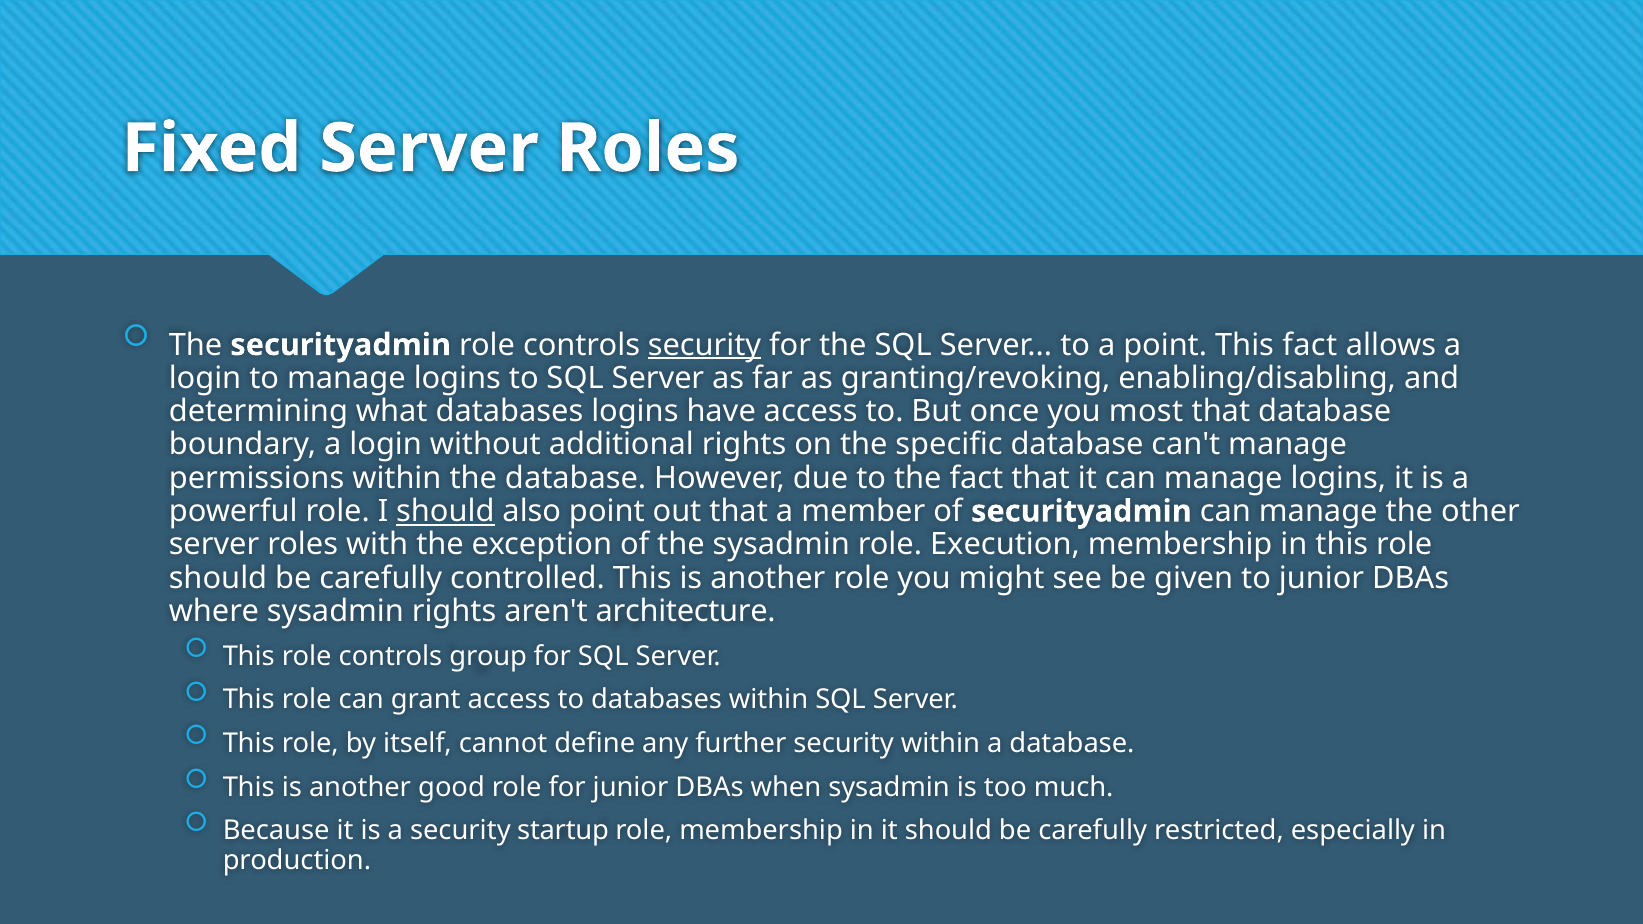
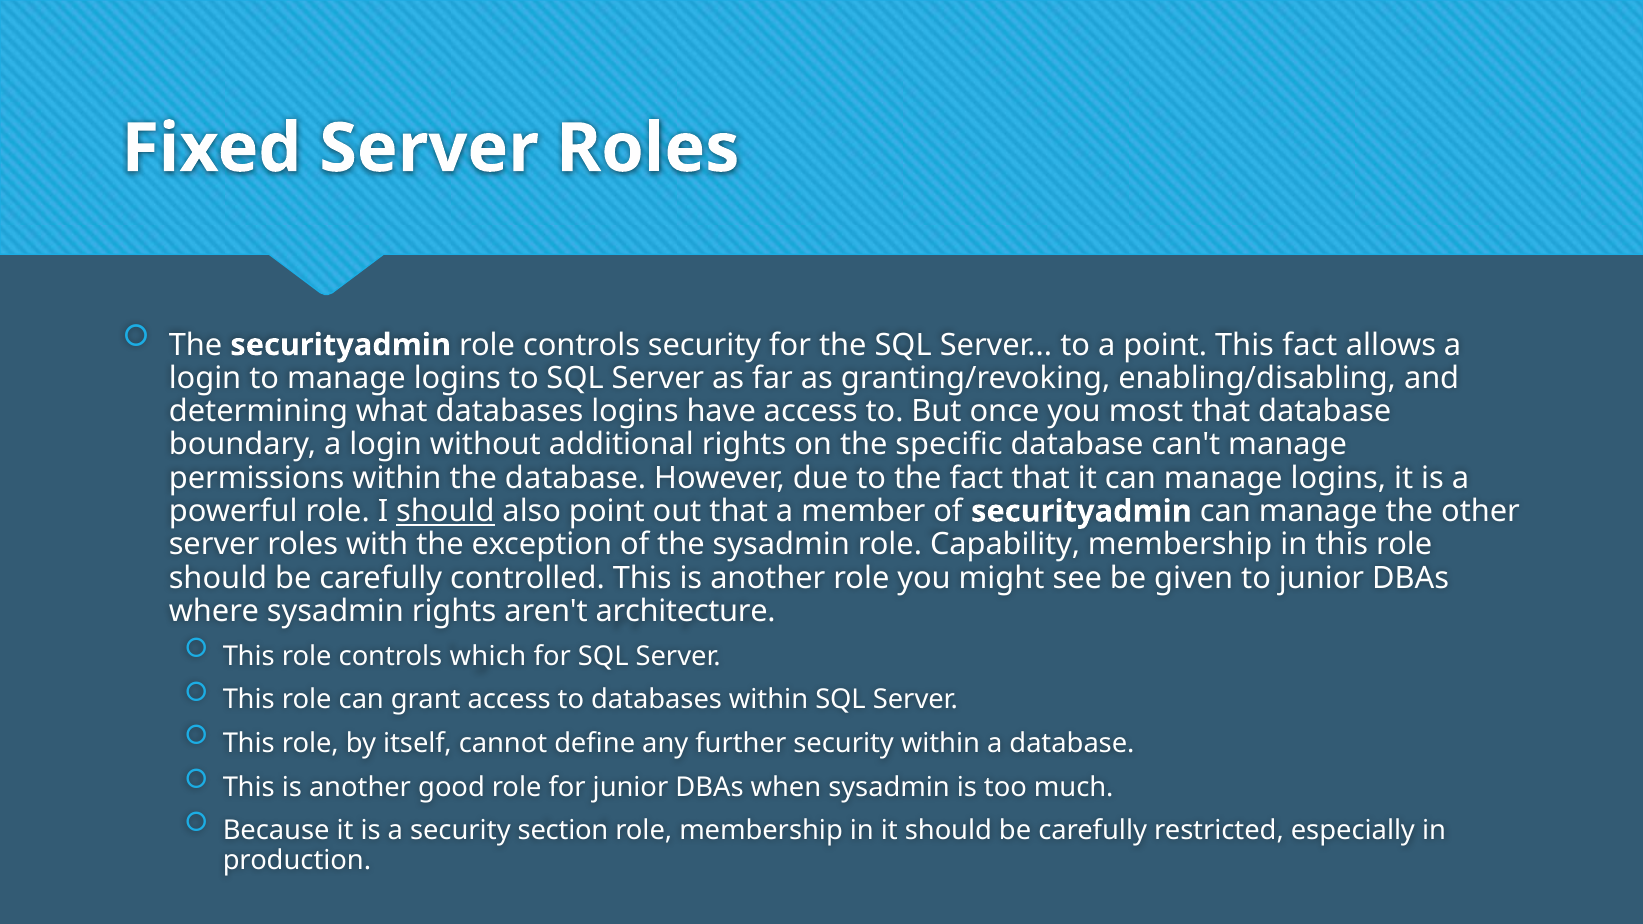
security underline: present -> none (705, 345)
Execution: Execution -> Capability (1005, 545)
group: group -> which (488, 656)
startup: startup -> section (563, 831)
